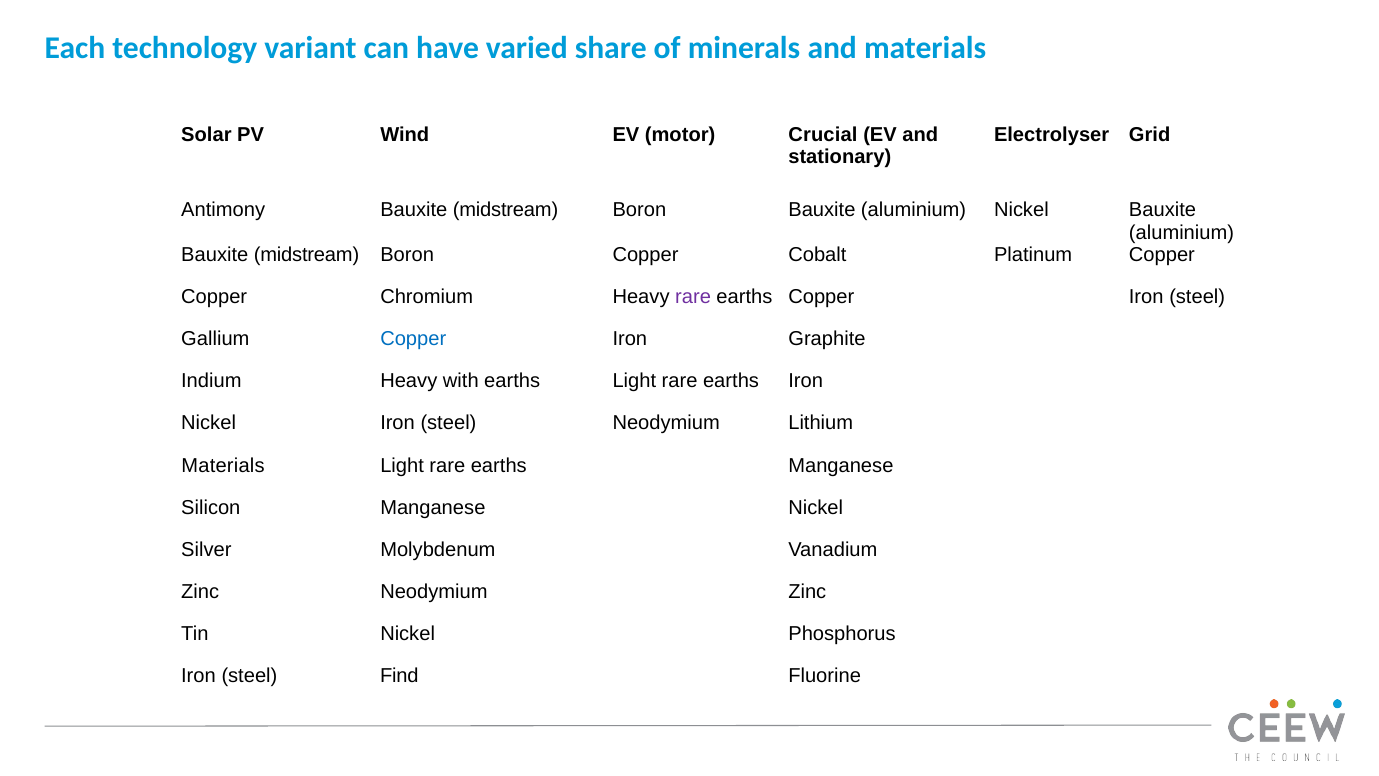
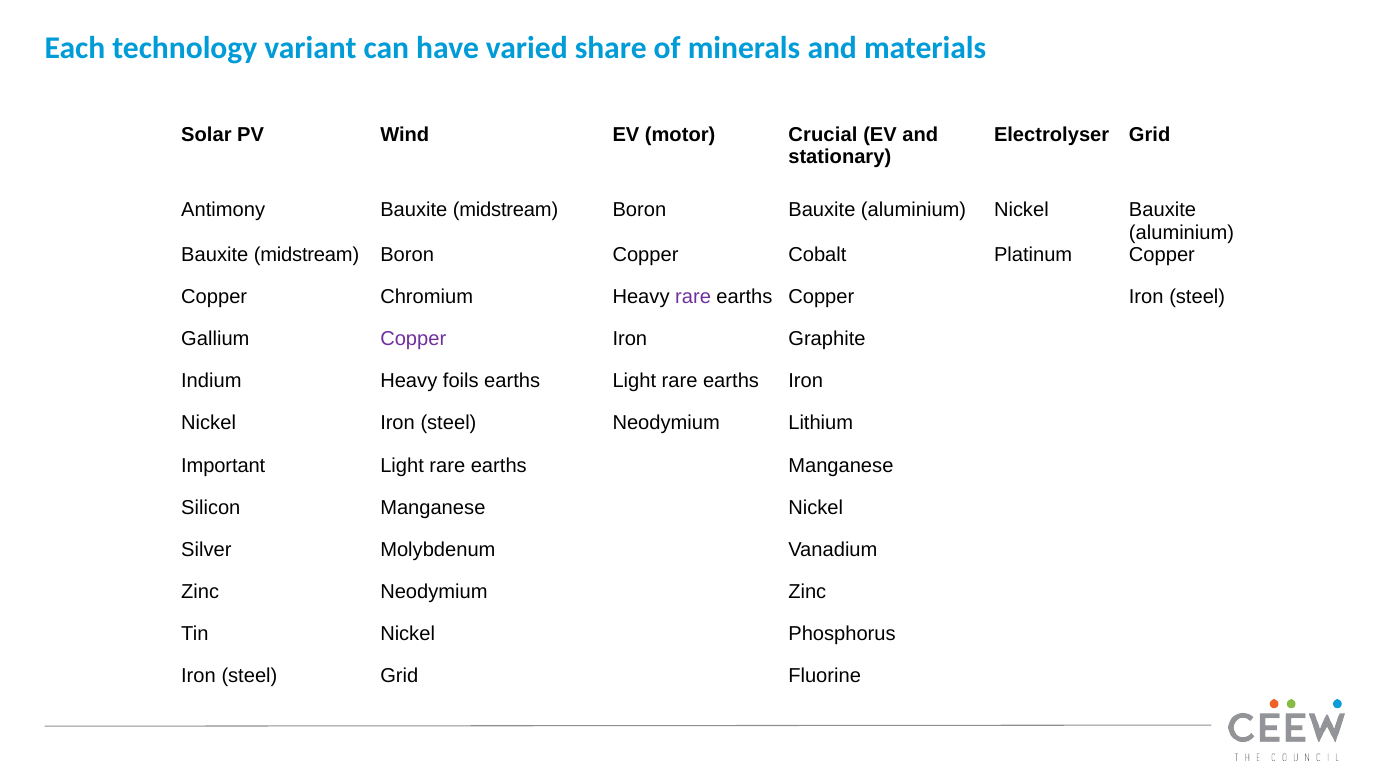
Copper colour: blue -> purple (413, 339)
with: with -> foils (461, 381)
Materials: Materials -> Important (223, 465)
steel Find: Find -> Grid (399, 675)
